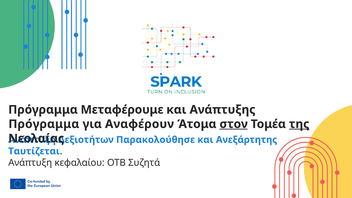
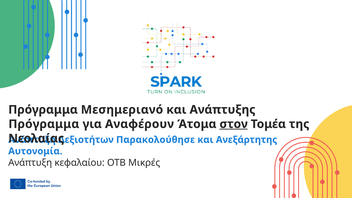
Μεταφέρουμε: Μεταφέρουμε -> Μεσημεριανό (122, 110)
της underline: present -> none (299, 124)
Ταυτίζεται: Ταυτίζεται -> Αυτονομία (35, 151)
Συζητά: Συζητά -> Μικρές (144, 163)
